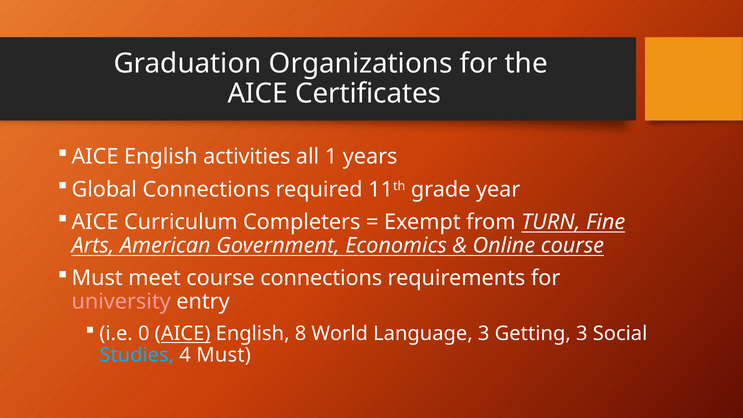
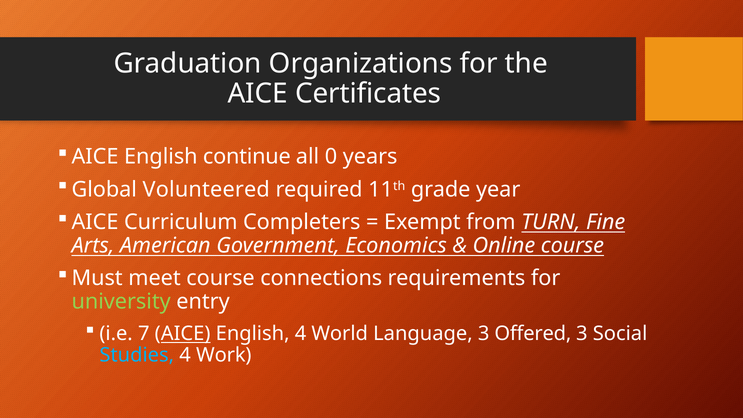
activities: activities -> continue (247, 157)
1: 1 -> 0 (331, 157)
Global Connections: Connections -> Volunteered (206, 189)
university colour: pink -> light green (121, 301)
0: 0 -> 7 (144, 333)
English 8: 8 -> 4 (301, 333)
Getting: Getting -> Offered (533, 333)
4 Must: Must -> Work (224, 355)
